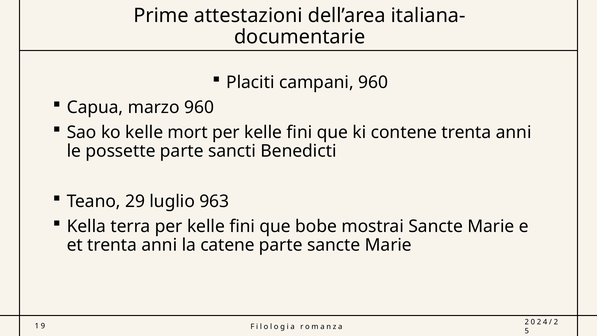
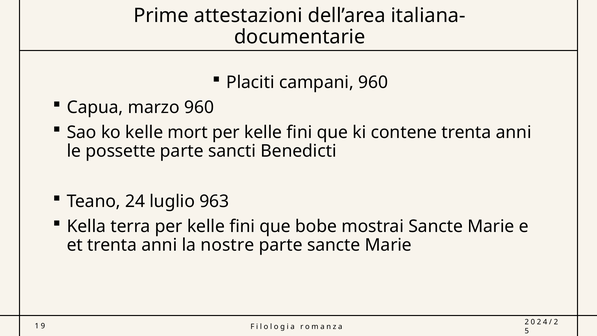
29: 29 -> 24 (135, 201)
catene: catene -> nostre (227, 245)
